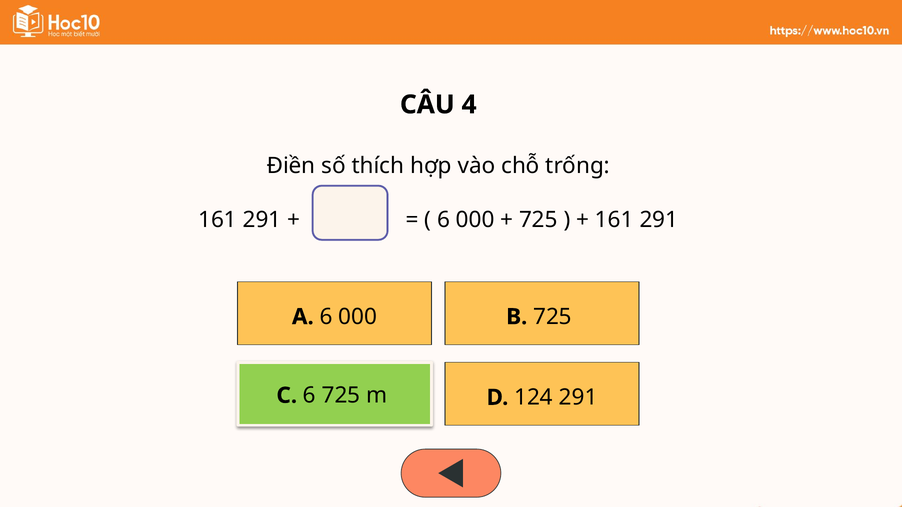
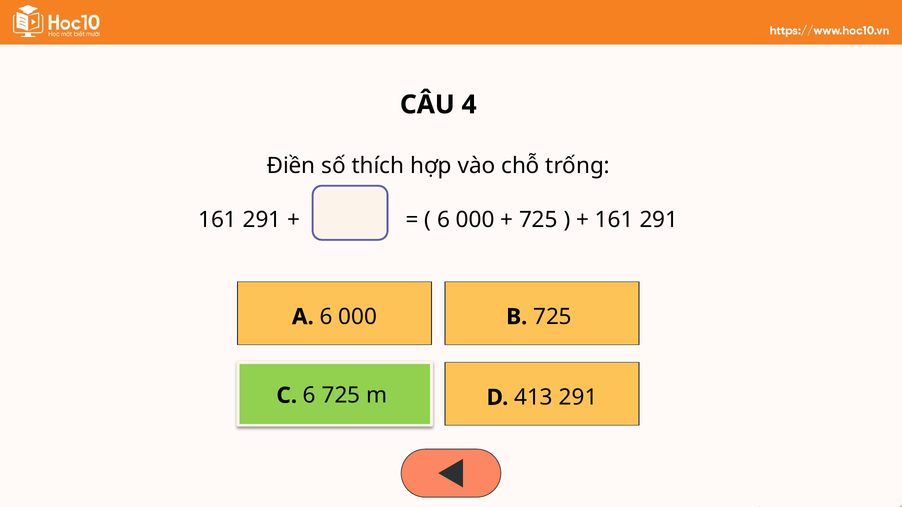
124: 124 -> 413 (534, 398)
